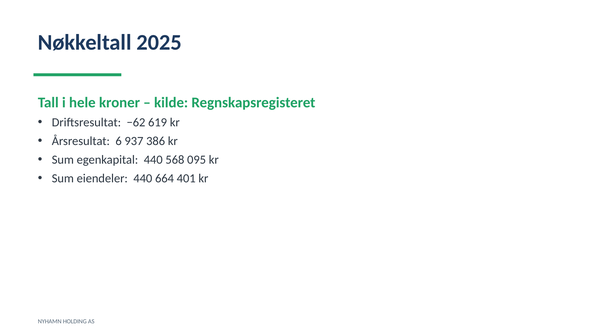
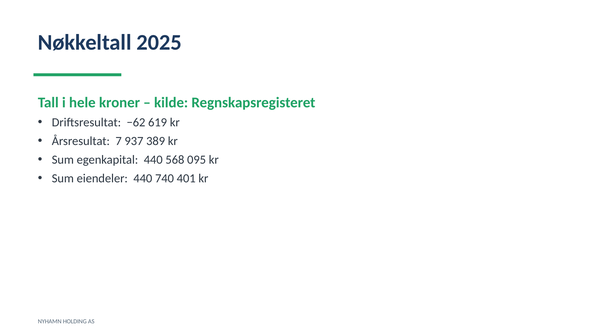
6: 6 -> 7 (119, 141)
386: 386 -> 389 (156, 141)
664: 664 -> 740 (165, 178)
